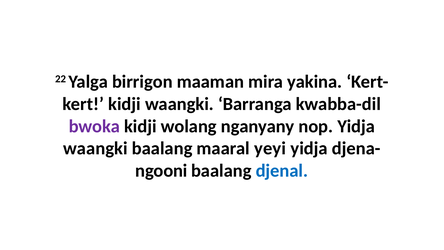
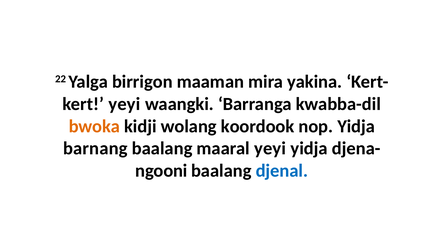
kidji: kidji -> yeyi (124, 104)
bwoka colour: purple -> orange (94, 126)
nganyany: nganyany -> koordook (258, 126)
waangki: waangki -> barnang (95, 148)
